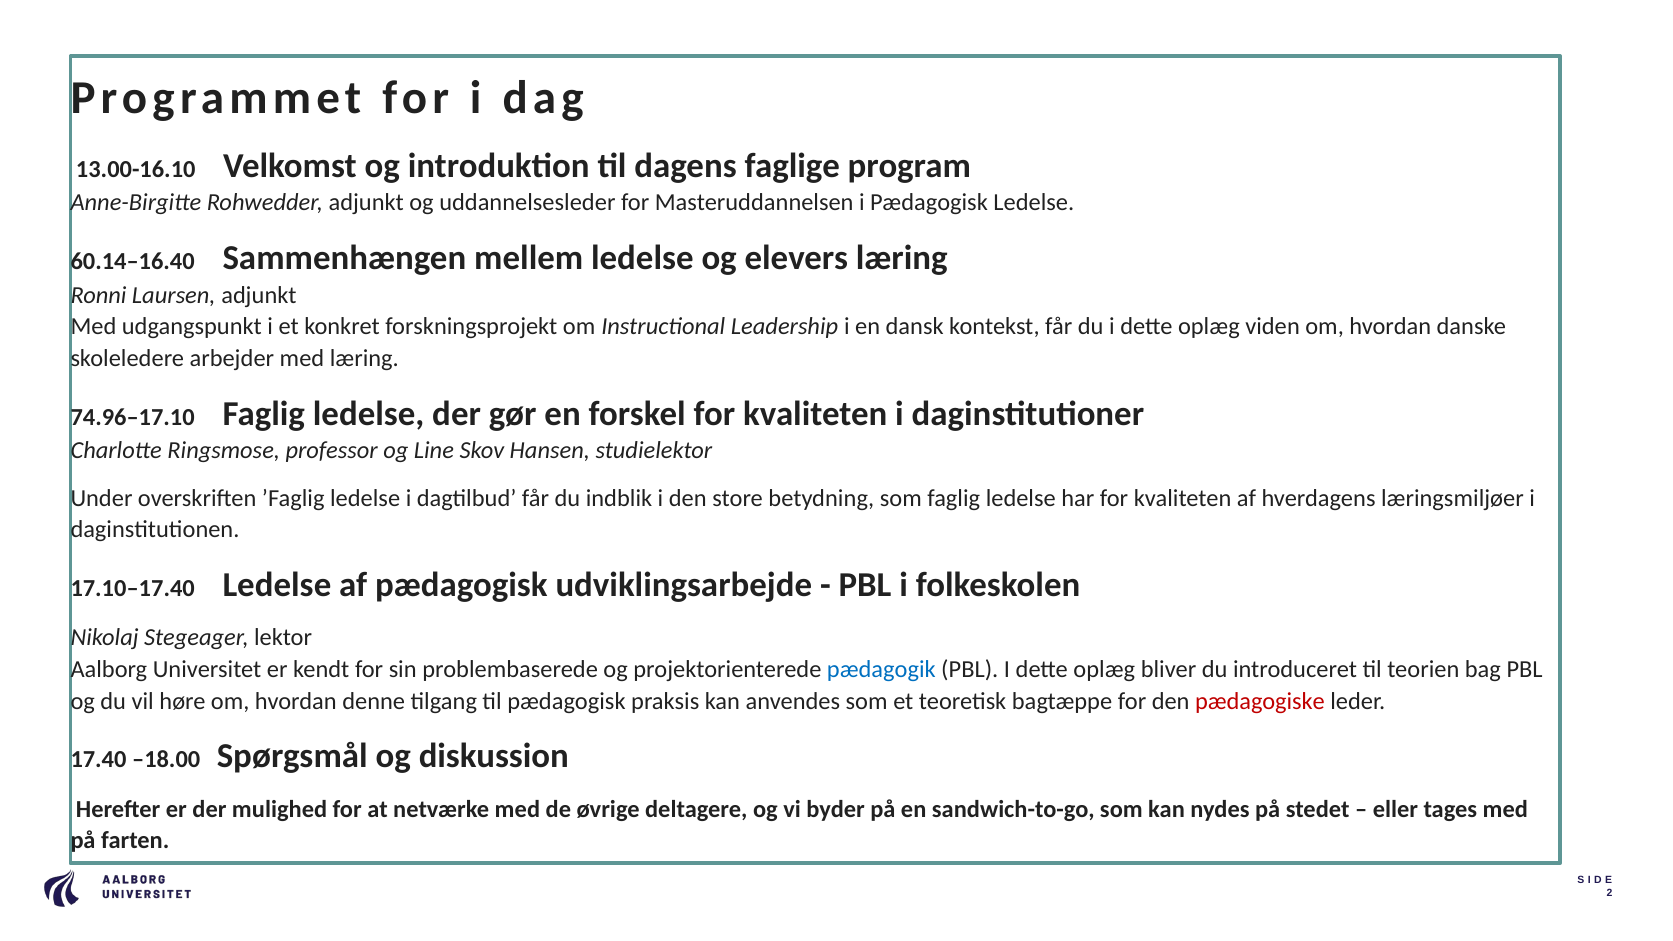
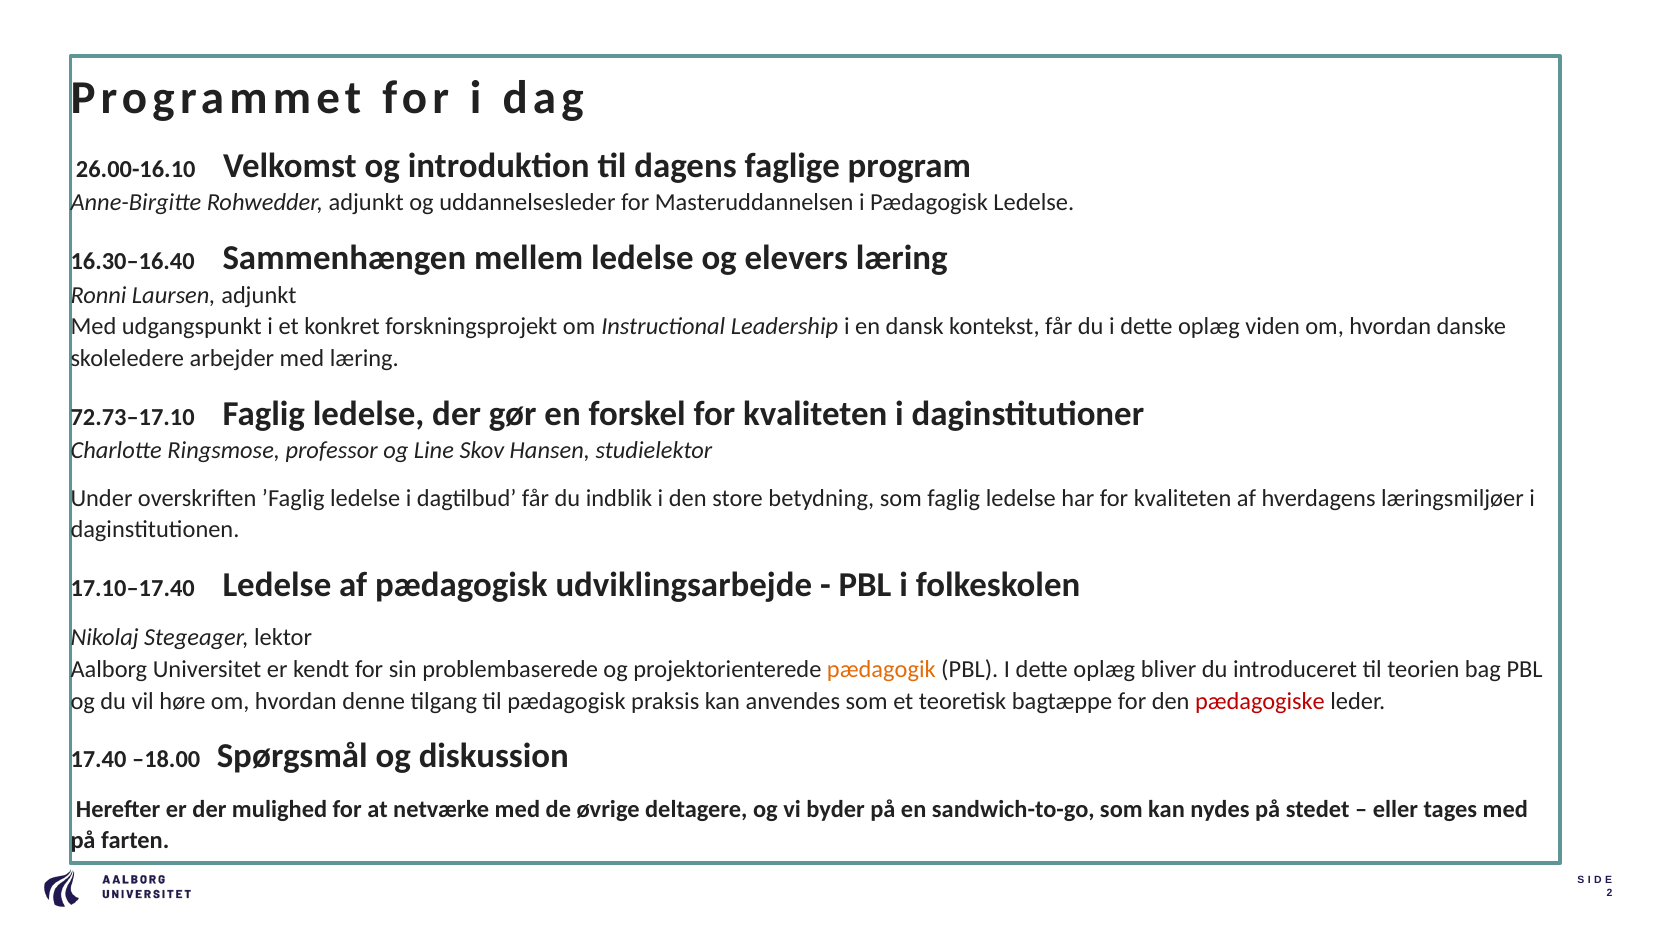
13.00-16.10: 13.00-16.10 -> 26.00-16.10 (136, 169)
60.14–16.40: 60.14–16.40 -> 16.30–16.40 (133, 262)
74.96–17.10: 74.96–17.10 -> 72.73–17.10 (133, 417)
pædagogik colour: blue -> orange (881, 670)
